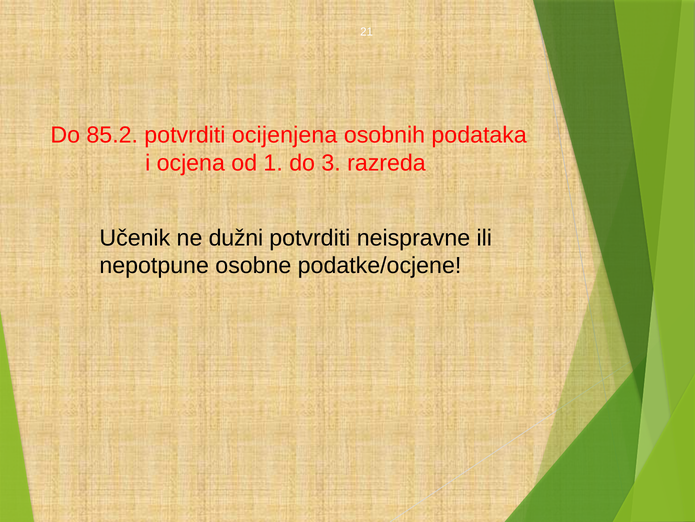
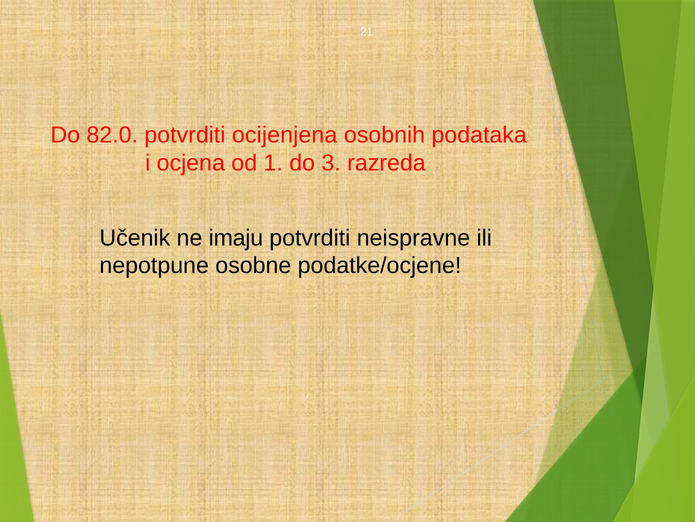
85.2: 85.2 -> 82.0 (112, 135)
dužni: dužni -> imaju (236, 238)
